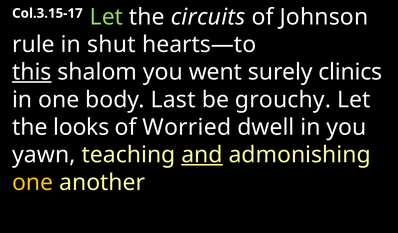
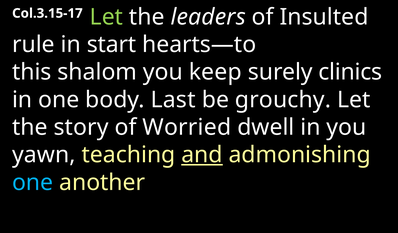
circuits: circuits -> leaders (208, 17)
Johnson: Johnson -> Insulted (324, 17)
shut: shut -> start (112, 45)
this underline: present -> none (32, 72)
went: went -> keep (215, 72)
looks: looks -> story (81, 127)
one colour: yellow -> light blue (33, 183)
